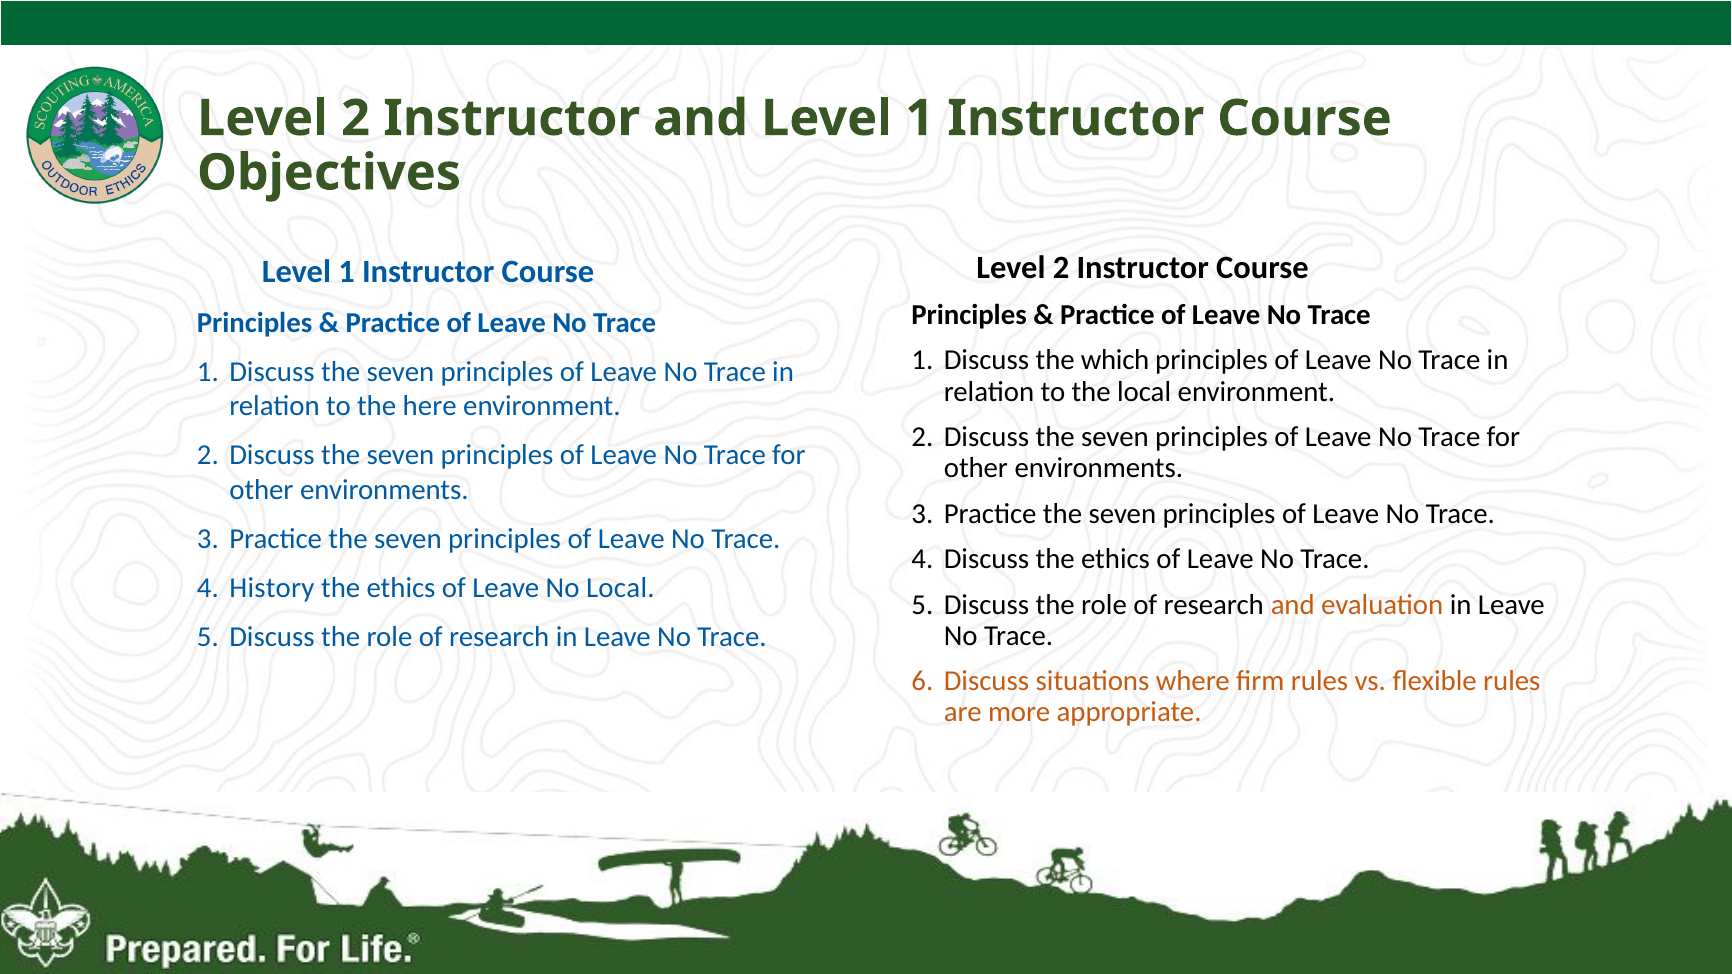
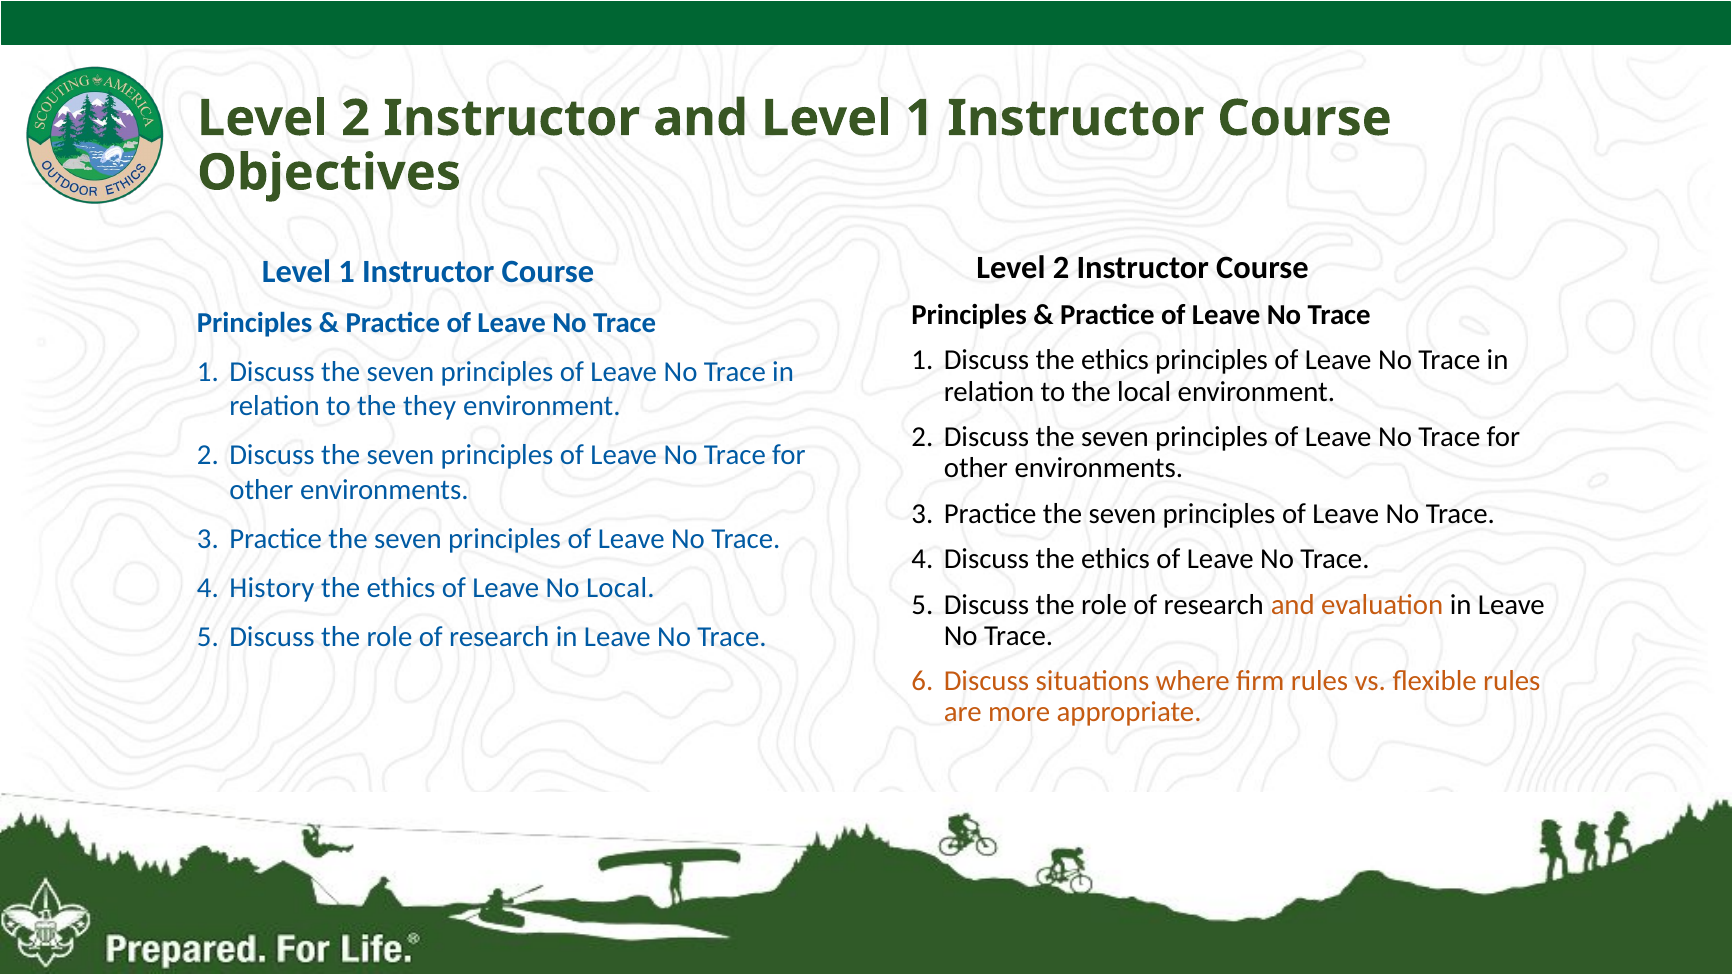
1 Discuss the which: which -> ethics (1115, 360)
here: here -> they (430, 406)
